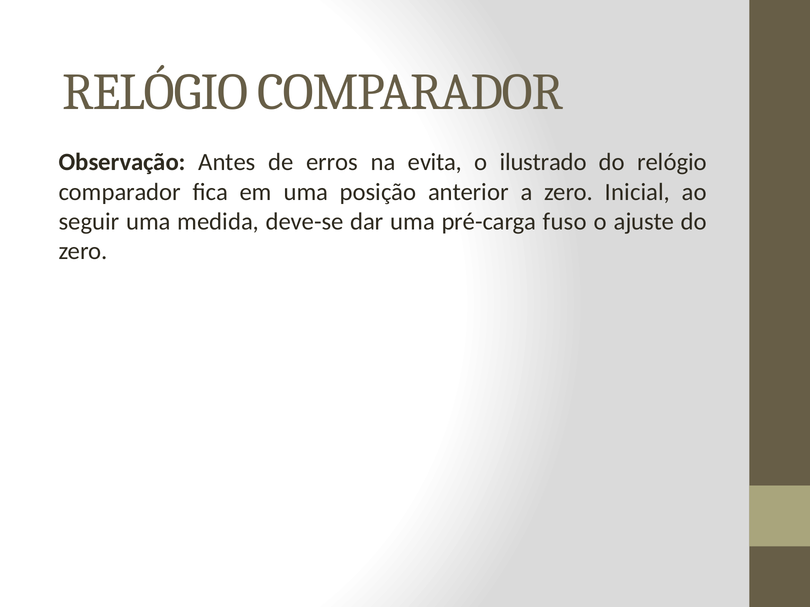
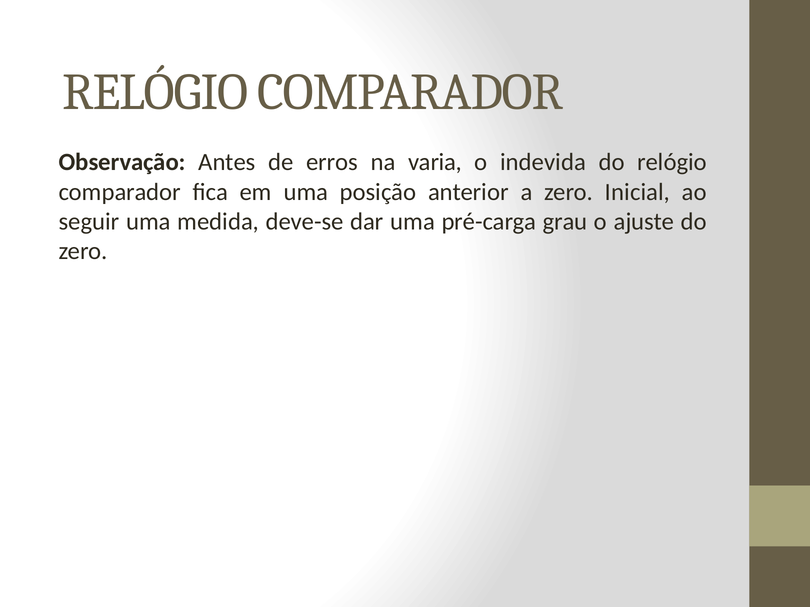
evita: evita -> varia (435, 162)
ilustrado: ilustrado -> indevida (543, 162)
fuso: fuso -> grau (565, 222)
